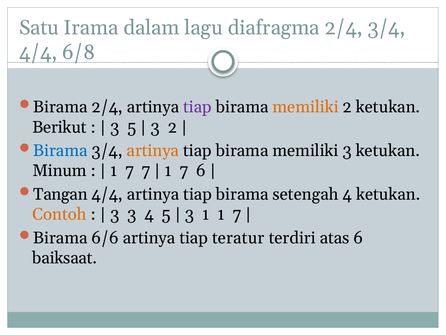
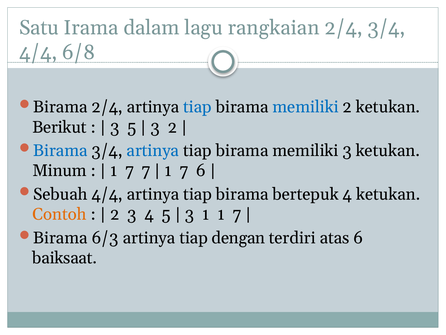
diafragma: diafragma -> rangkaian (274, 28)
tiap colour: purple -> blue (198, 107)
memiliki colour: orange -> blue (306, 107)
artinya colour: orange -> blue (153, 150)
Tangan: Tangan -> Sebuah (60, 194)
setengah: setengah -> bertepuk (306, 194)
3: 3 -> 2 (115, 214)
6/6: 6/6 -> 6/3 (105, 237)
teratur: teratur -> dengan (238, 237)
